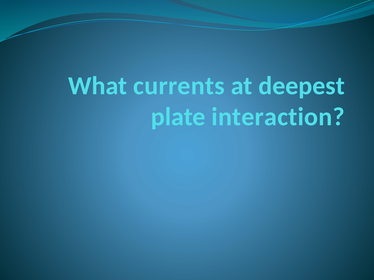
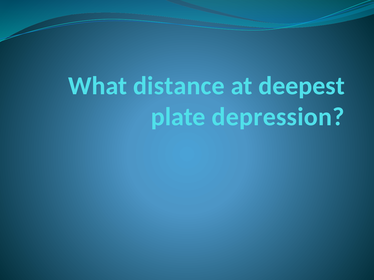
currents: currents -> distance (179, 86)
interaction: interaction -> depression (278, 117)
